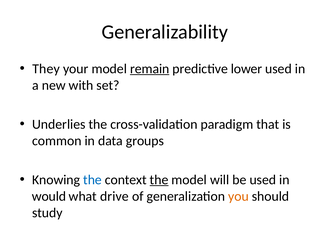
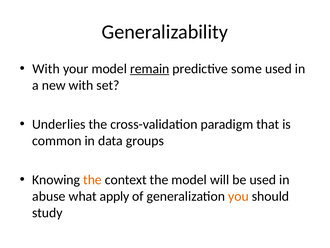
They: They -> With (46, 69)
lower: lower -> some (246, 69)
the colour: blue -> orange (93, 179)
the underline: present -> none (159, 179)
would: would -> abuse (49, 196)
drive: drive -> apply (115, 196)
